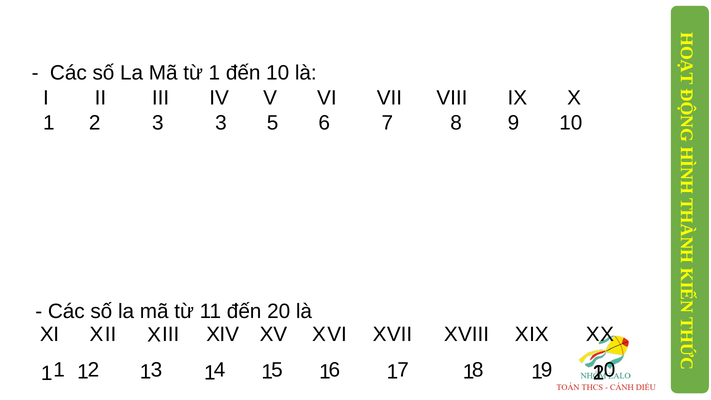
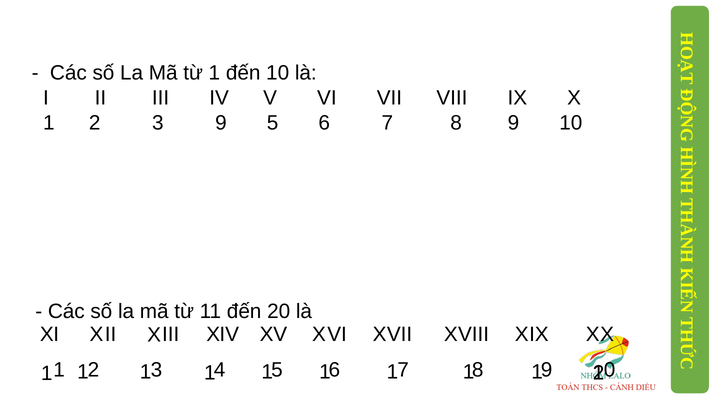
3 3: 3 -> 9 (221, 123)
